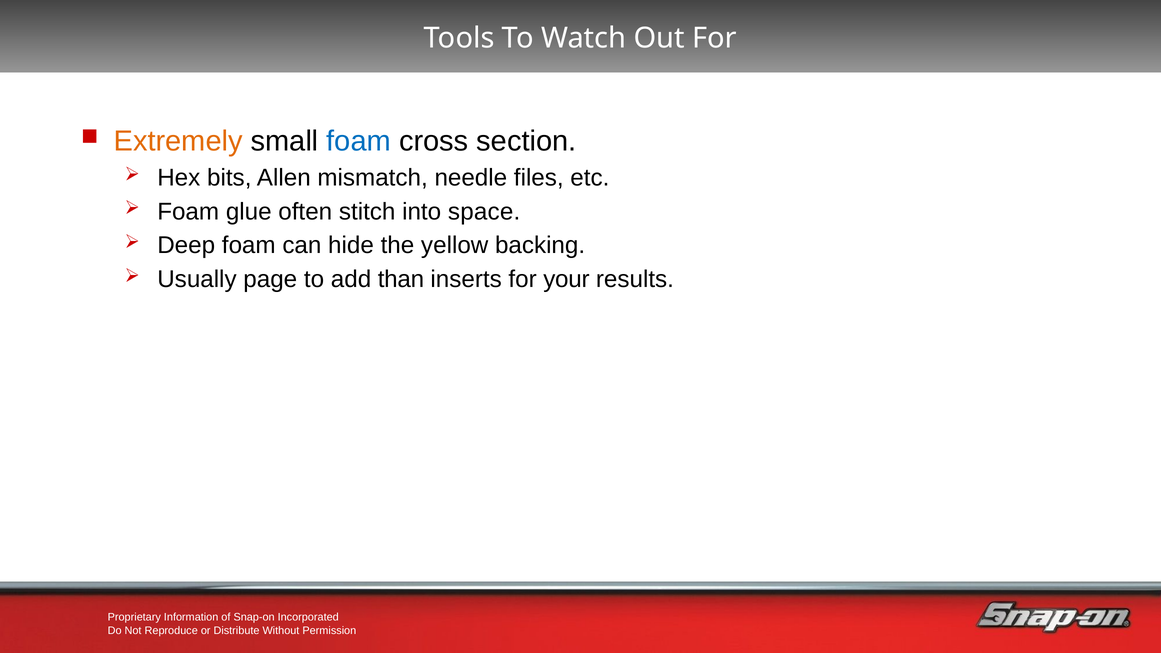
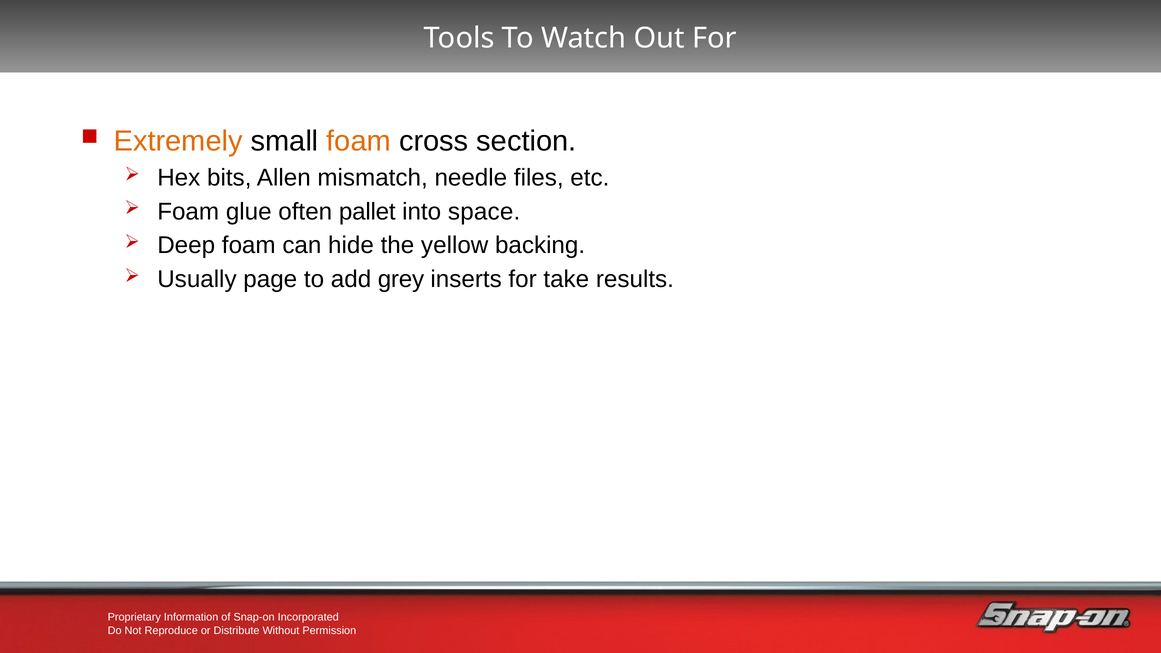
foam colour: blue -> orange (359, 141)
stitch: stitch -> pallet (367, 212)
than: than -> grey (401, 279)
your: your -> take (566, 279)
